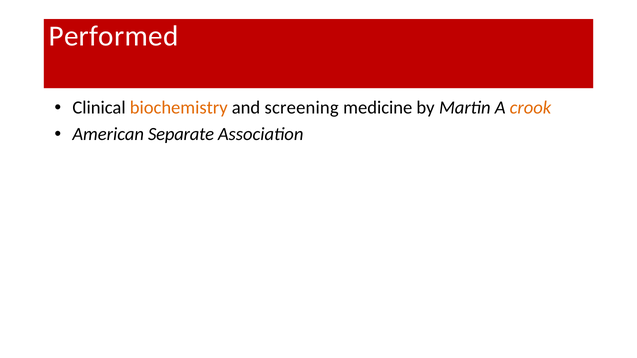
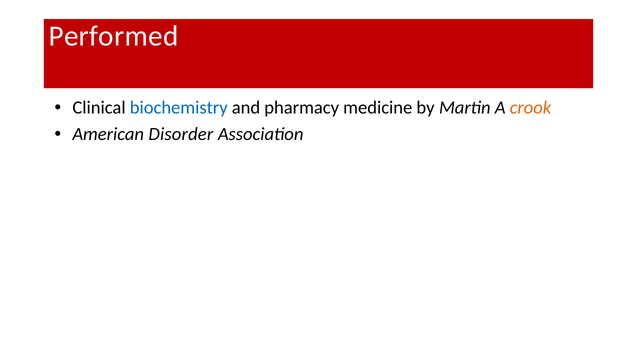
biochemistry colour: orange -> blue (179, 108)
screening: screening -> pharmacy (302, 108)
Separate: Separate -> Disorder (181, 134)
